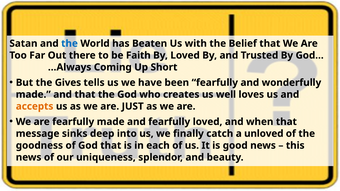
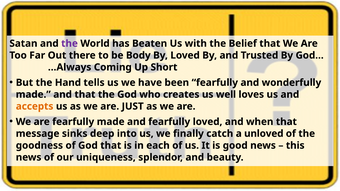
the colour: blue -> purple (70, 44)
Faith: Faith -> Body (138, 55)
Gives: Gives -> Hand (68, 83)
